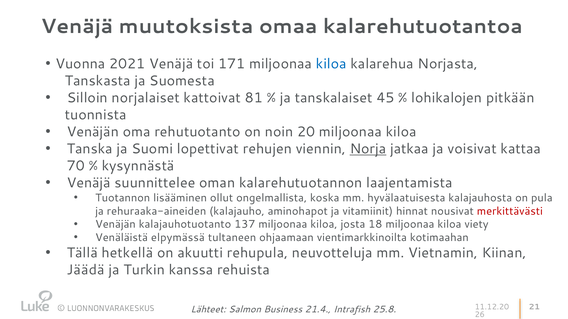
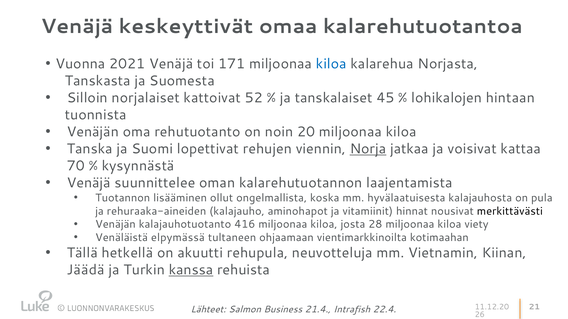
muutoksista: muutoksista -> keskeyttivät (186, 27)
81: 81 -> 52 (254, 98)
pitkään: pitkään -> hintaan (510, 98)
merkittävästi colour: red -> black (510, 211)
137: 137 -> 416 (245, 225)
18: 18 -> 28 (375, 225)
kanssa underline: none -> present (191, 270)
25.8: 25.8 -> 22.4 (384, 310)
